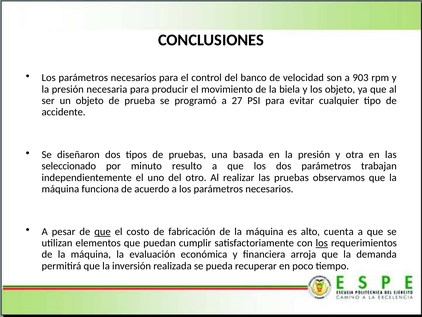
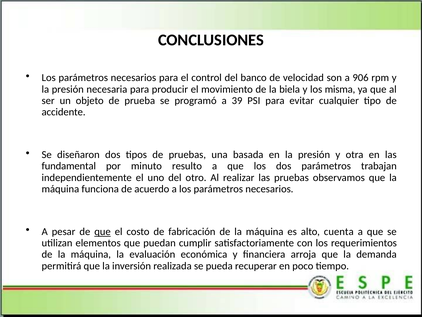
903: 903 -> 906 (361, 78)
los objeto: objeto -> misma (340, 89)
27: 27 -> 39 (237, 100)
seleccionado: seleccionado -> fundamental (69, 166)
los underline: present -> none (322, 243)
